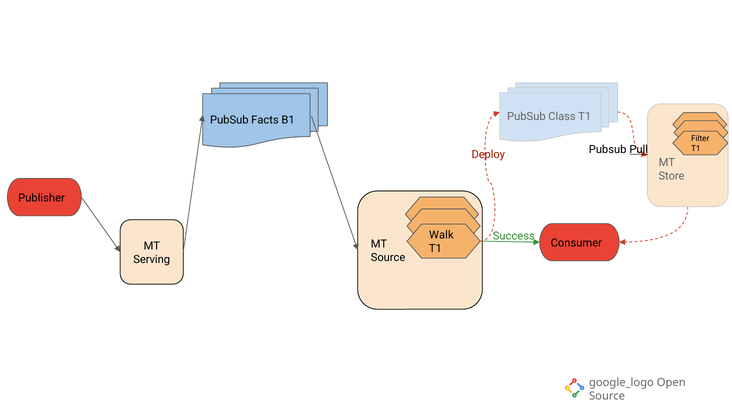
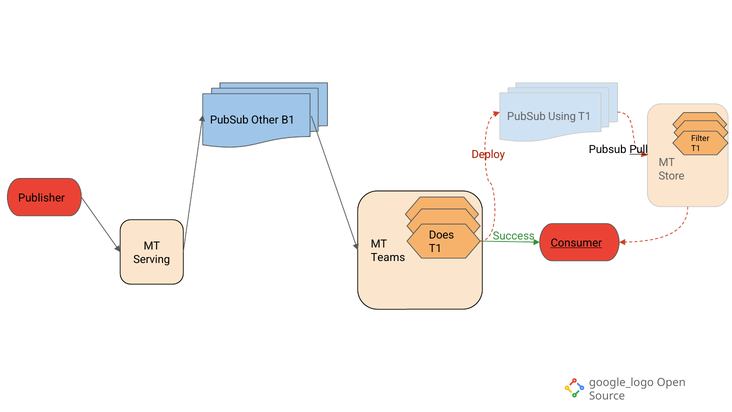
Class: Class -> Using (562, 117)
Facts: Facts -> Other (265, 120)
Walk: Walk -> Does (441, 235)
Consumer underline: none -> present (576, 243)
Source: Source -> Teams (388, 257)
